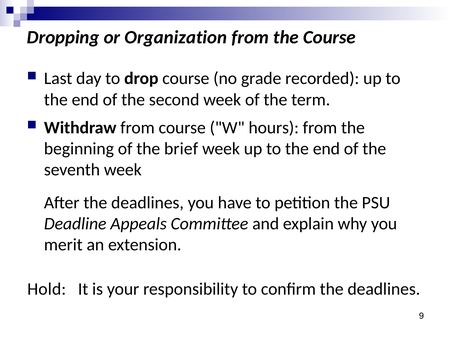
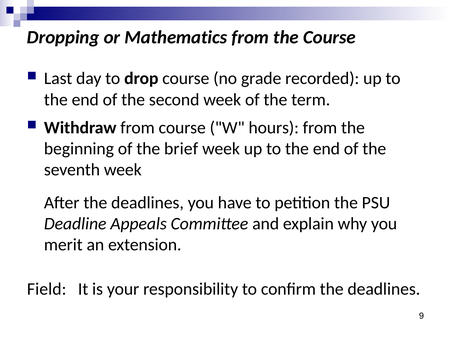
Organization: Organization -> Mathematics (176, 37)
Hold: Hold -> Field (47, 289)
